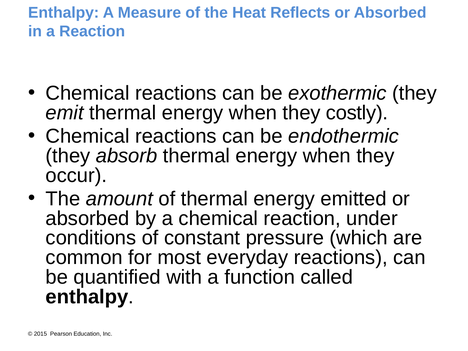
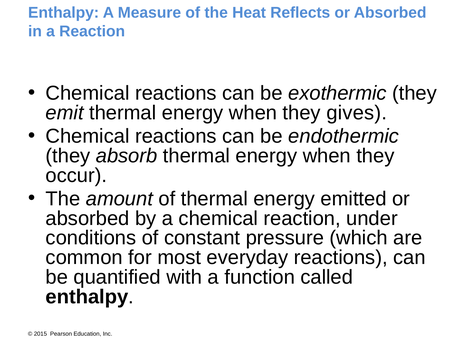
costly: costly -> gives (357, 113)
